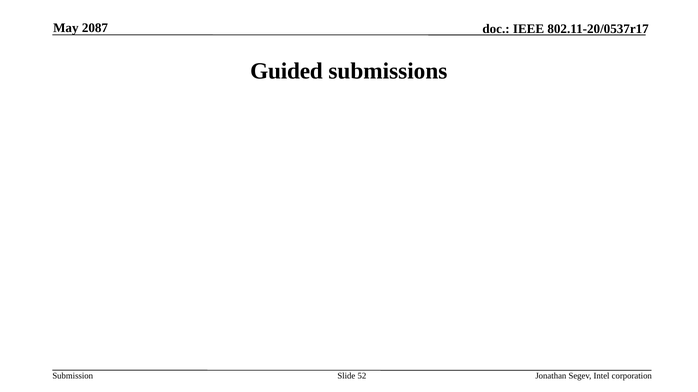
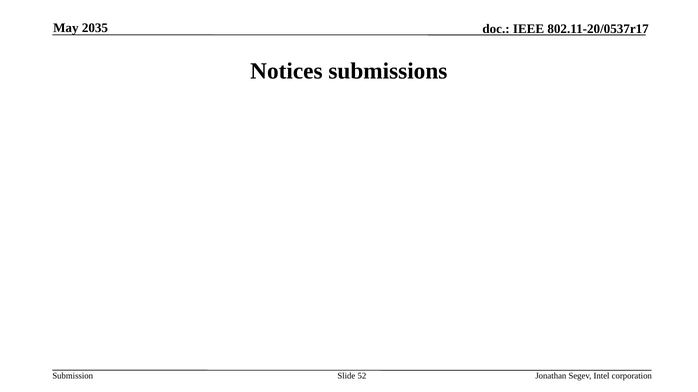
2087: 2087 -> 2035 (95, 28)
Guided: Guided -> Notices (286, 71)
